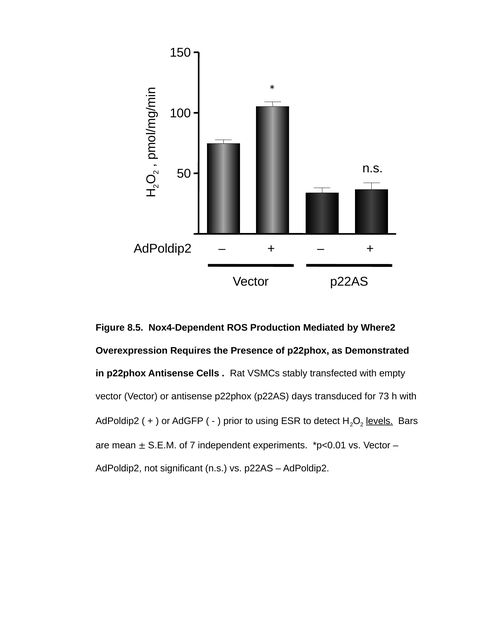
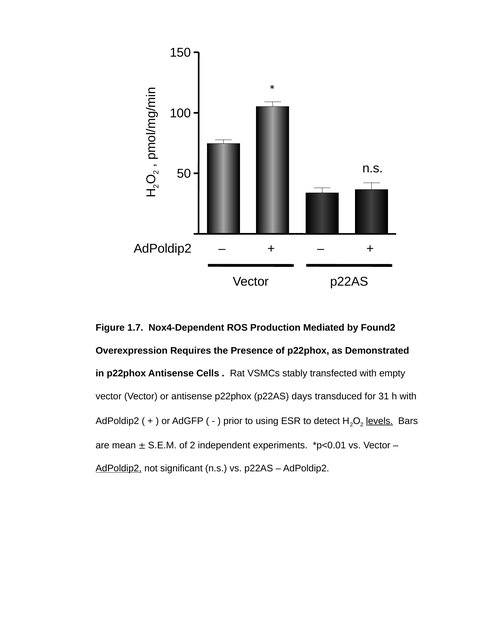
8.5: 8.5 -> 1.7 (135, 327)
Where2: Where2 -> Found2 (378, 327)
73: 73 -> 31 (384, 396)
of 7: 7 -> 2 (193, 445)
AdPoldip2 underline: none -> present (119, 468)
